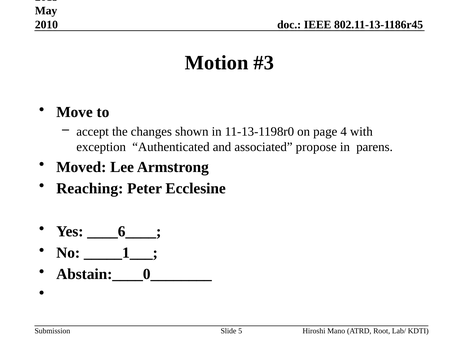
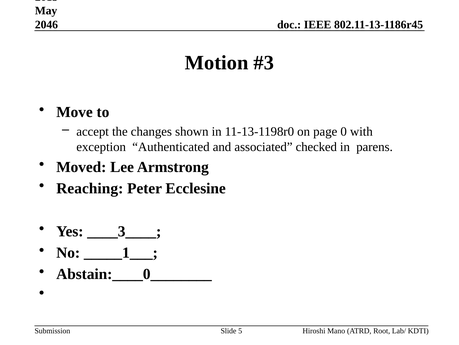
2010: 2010 -> 2046 (46, 24)
4: 4 -> 0 (344, 131)
propose: propose -> checked (316, 147)
____6____: ____6____ -> ____3____ (124, 231)
